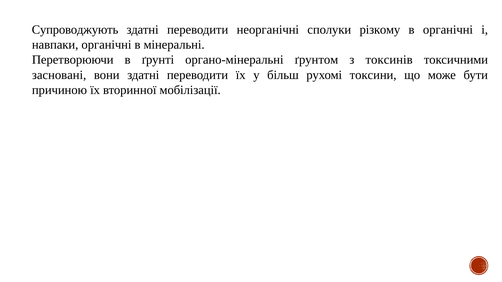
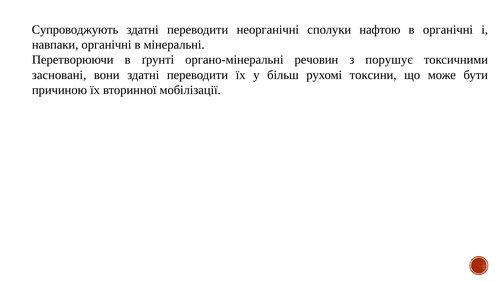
різкому: різкому -> нафтою (380, 30)
ґрунтом: ґрунтом -> речовин (316, 60)
токсинів: токсинів -> порушує (389, 60)
